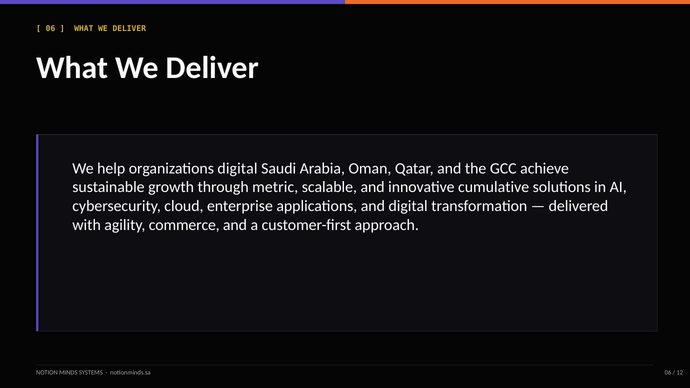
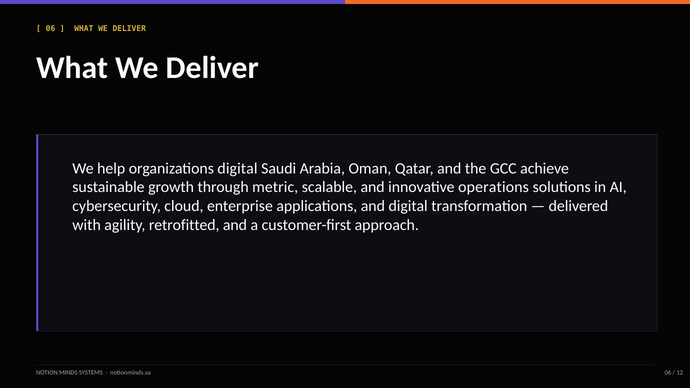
cumulative: cumulative -> operations (494, 187)
commerce: commerce -> retrofitted (184, 225)
